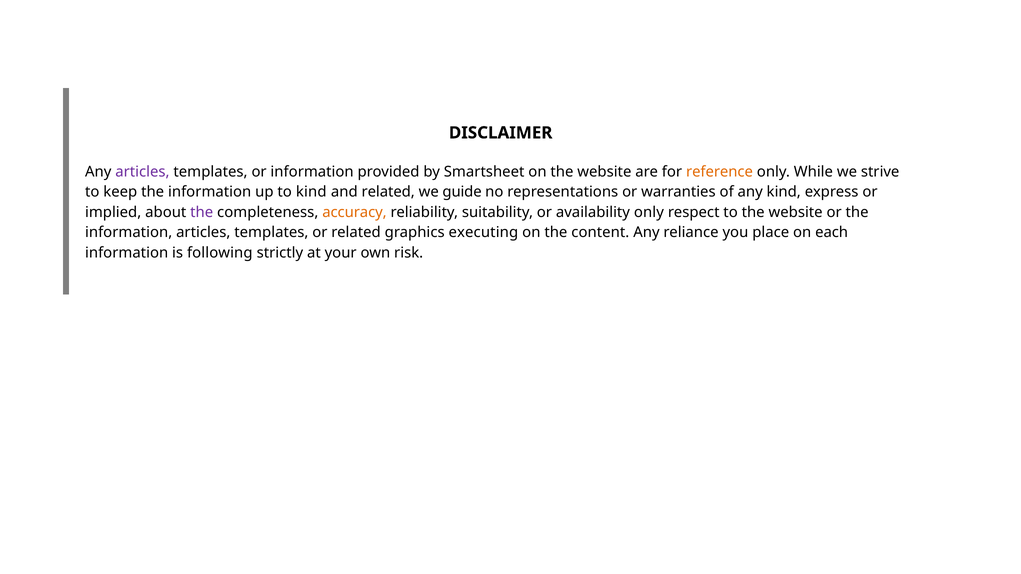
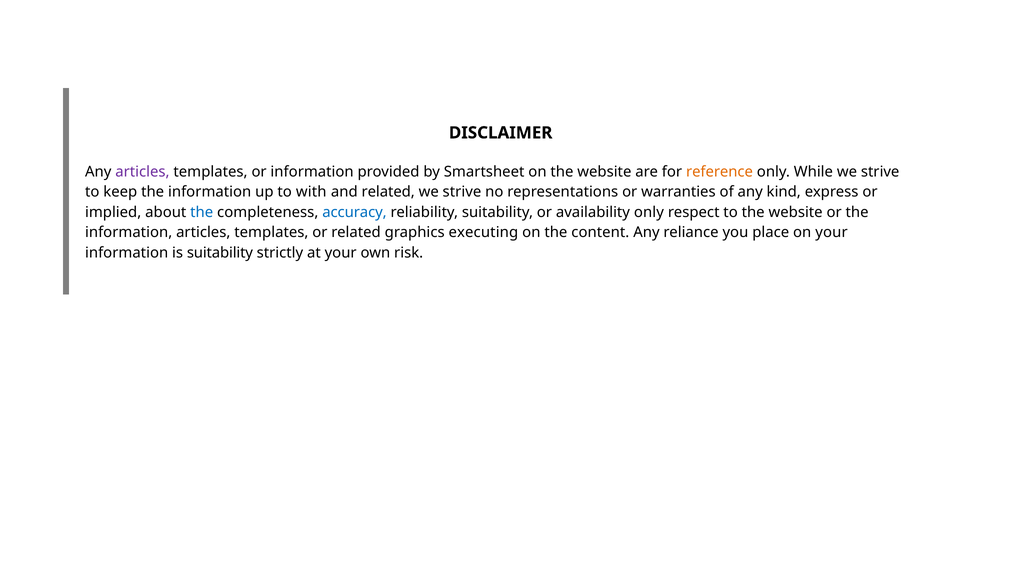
to kind: kind -> with (311, 192)
guide: guide -> strive (462, 192)
the colour: purple -> blue (202, 212)
accuracy colour: orange -> blue (354, 212)
on each: each -> your (832, 233)
is following: following -> suitability (220, 253)
